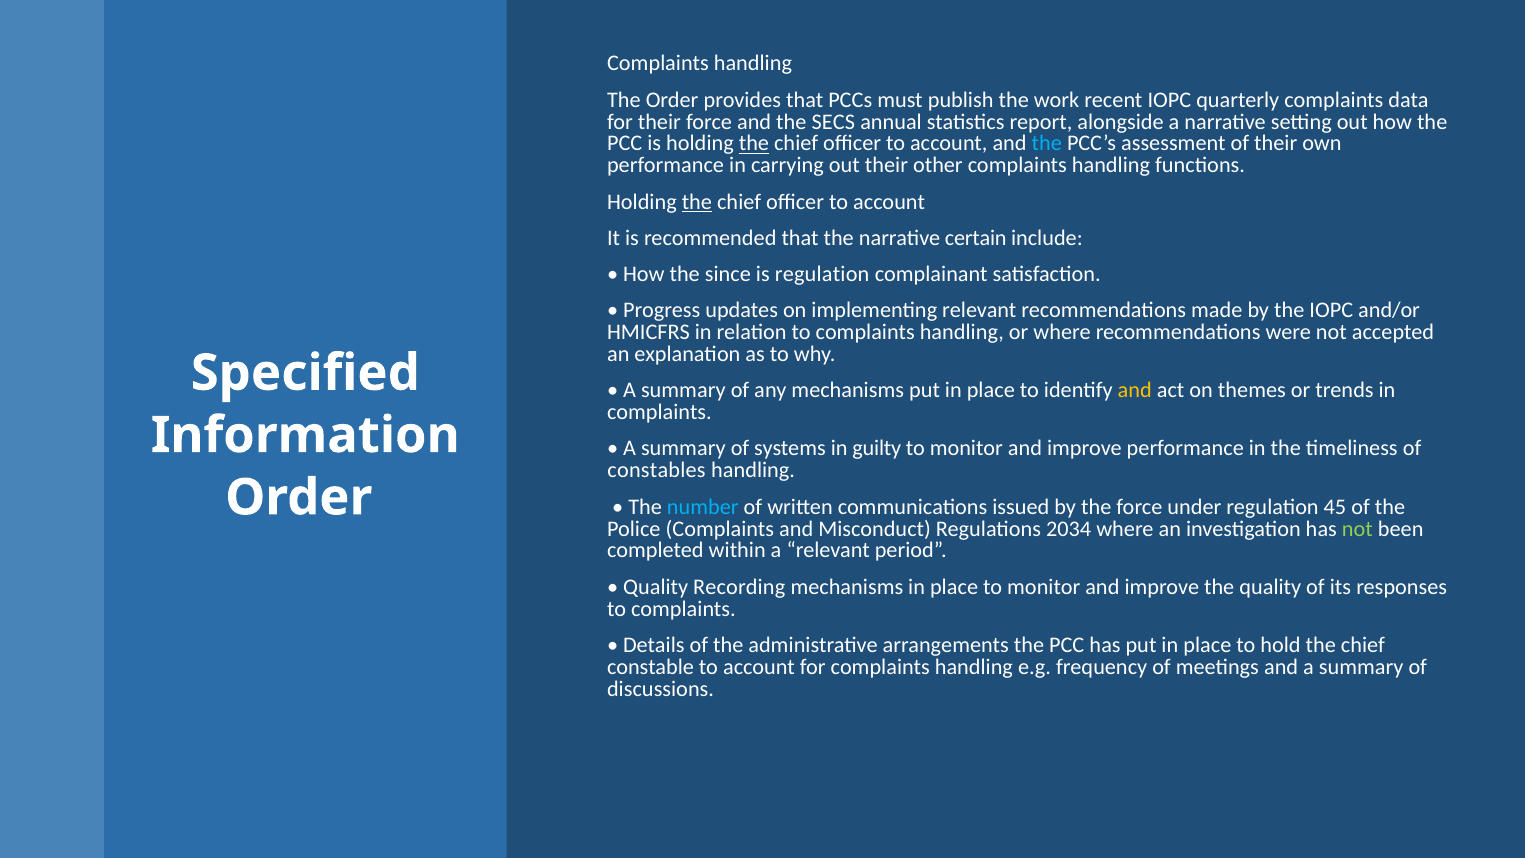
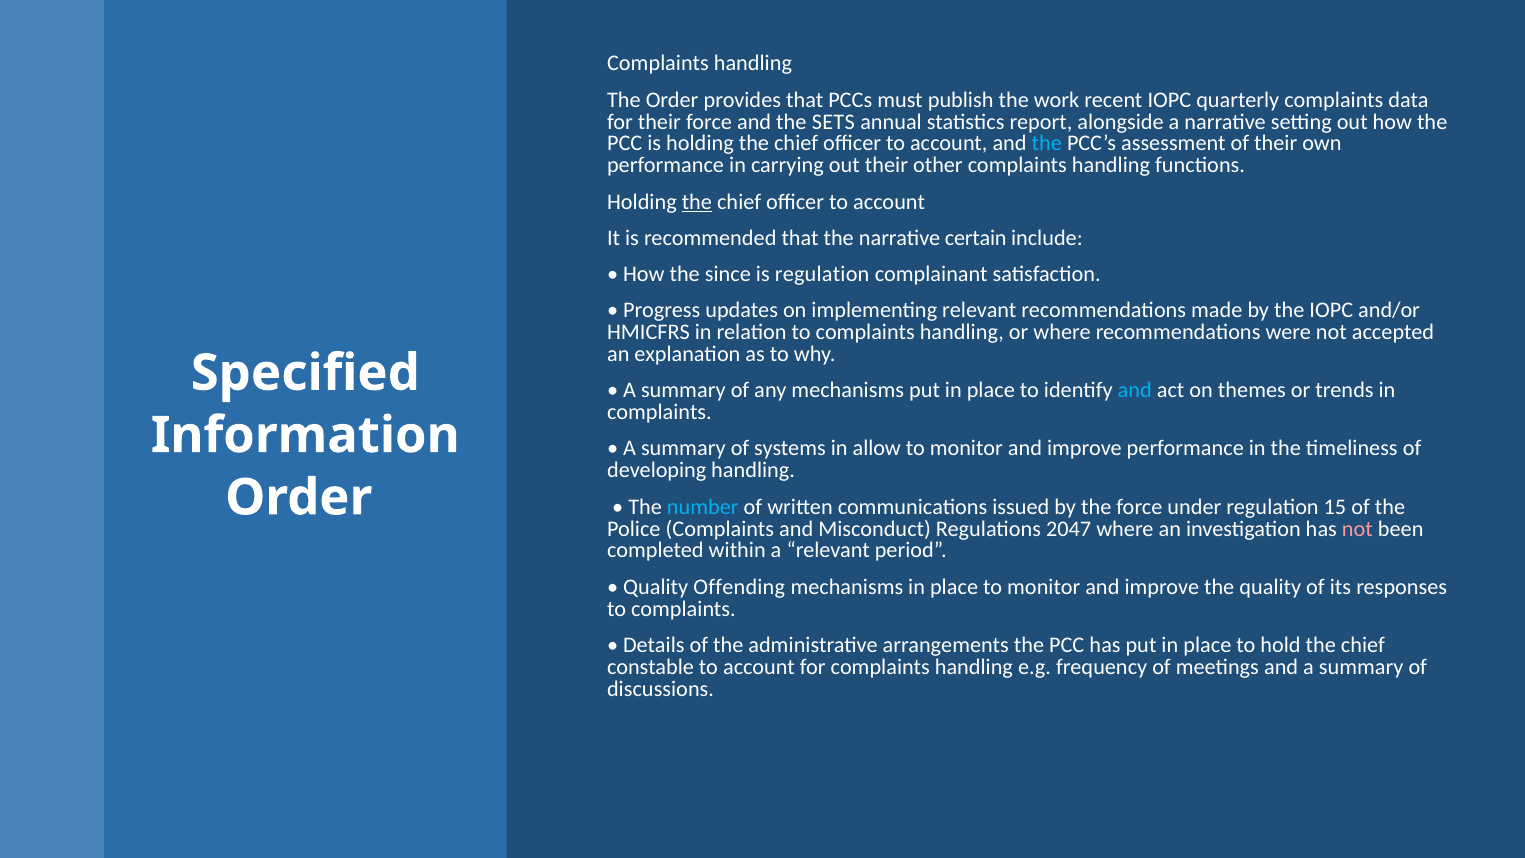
SECS: SECS -> SETS (833, 122)
the underline: present -> none (754, 144)
and colour: yellow -> light blue (1135, 390)
guilty: guilty -> allow (877, 449)
constables: constables -> developing (657, 470)
45: 45 -> 15 (1335, 507)
2034: 2034 -> 2047 (1069, 529)
not colour: light green -> pink (1357, 529)
Recording: Recording -> Offending (739, 587)
